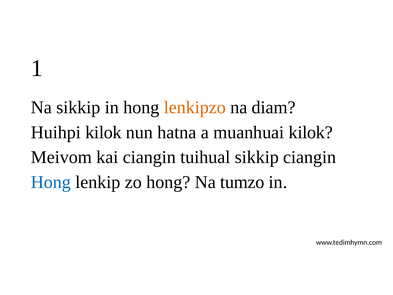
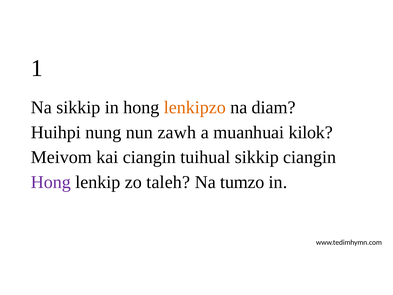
Huihpi kilok: kilok -> nung (103, 132)
hatna: hatna -> zawh (177, 132)
Hong colour: blue -> purple (51, 182)
zo hong: hong -> taleh (168, 182)
